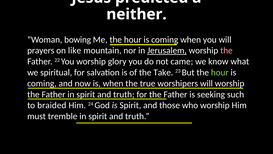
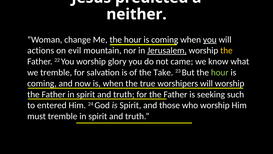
bowing: bowing -> change (78, 40)
you underline: none -> present (210, 40)
prayers: prayers -> actions (41, 50)
like: like -> evil (75, 50)
the colour: pink -> yellow (226, 50)
we spiritual: spiritual -> tremble (56, 72)
braided: braided -> entered (52, 105)
